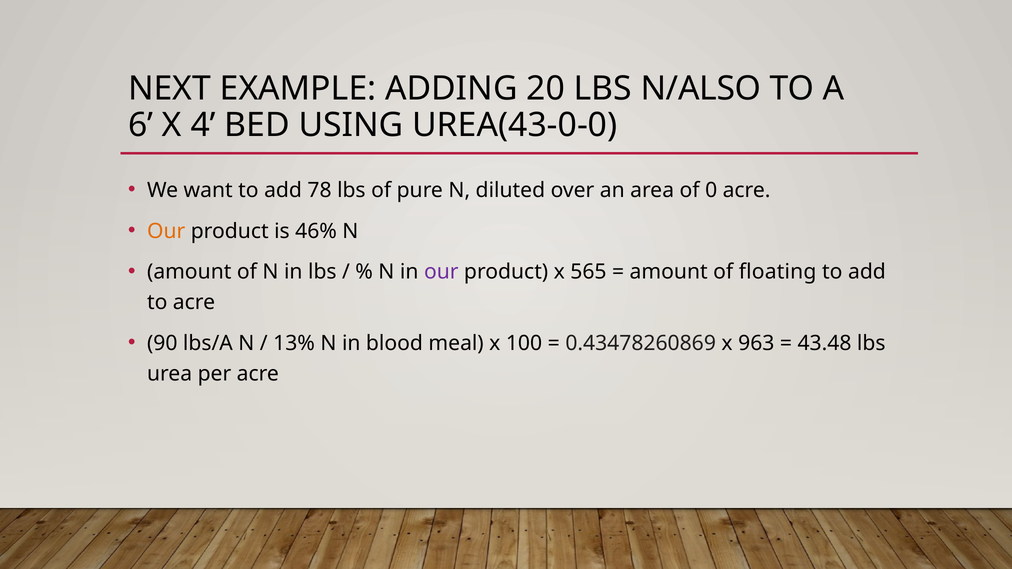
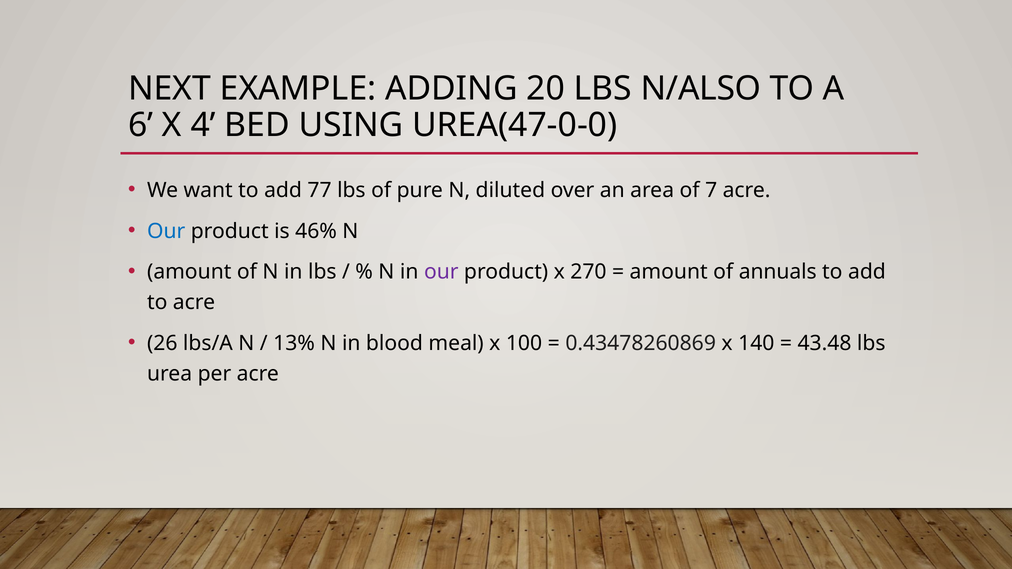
UREA(43-0-0: UREA(43-0-0 -> UREA(47-0-0 (515, 125)
78: 78 -> 77 (320, 190)
0: 0 -> 7 (711, 190)
Our colour: orange -> blue (166, 231)
565: 565 -> 270 (588, 272)
floating: floating -> annuals (778, 272)
90: 90 -> 26 (162, 343)
963: 963 -> 140 (756, 343)
